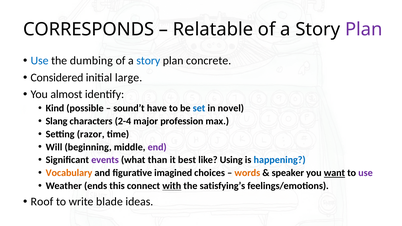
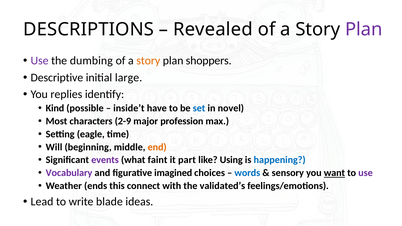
CORRESPONDS: CORRESPONDS -> DESCRIPTIONS (89, 29)
Relatable: Relatable -> Revealed (213, 29)
Use colour: blue -> purple (40, 61)
story colour: blue -> orange (148, 61)
concrete: concrete -> shoppers (209, 61)
Considered: Considered -> Descriptive (57, 78)
almost: almost -> replies (66, 94)
sound’t: sound’t -> inside’t (129, 108)
Slang: Slang -> Most (57, 121)
2-4: 2-4 -> 2-9 (123, 121)
razor: razor -> eagle (91, 134)
end colour: purple -> orange (157, 147)
than: than -> faint (158, 160)
best: best -> part (187, 160)
Vocabulary colour: orange -> purple (69, 173)
words colour: orange -> blue (247, 173)
speaker: speaker -> sensory (288, 173)
with underline: present -> none (172, 186)
satisfying’s: satisfying’s -> validated’s (222, 186)
Roof: Roof -> Lead (42, 202)
